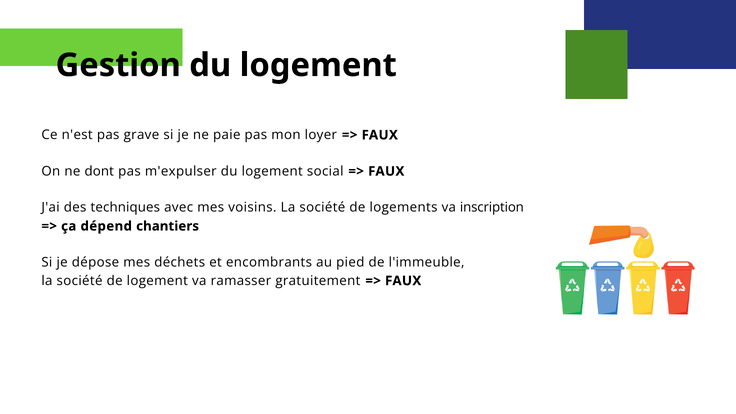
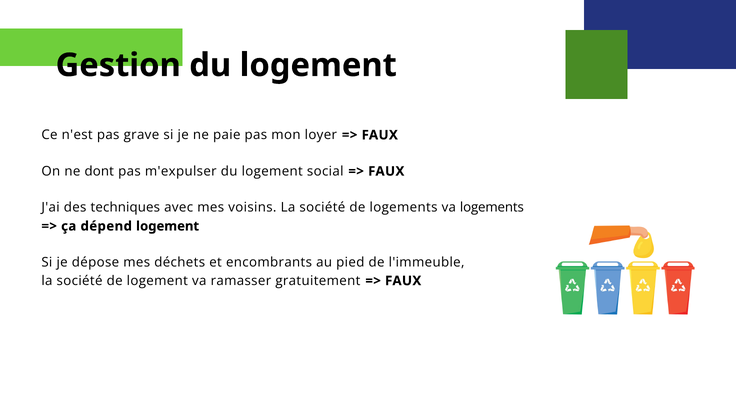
va inscription: inscription -> logements (492, 208)
dépend chantiers: chantiers -> logement (168, 226)
